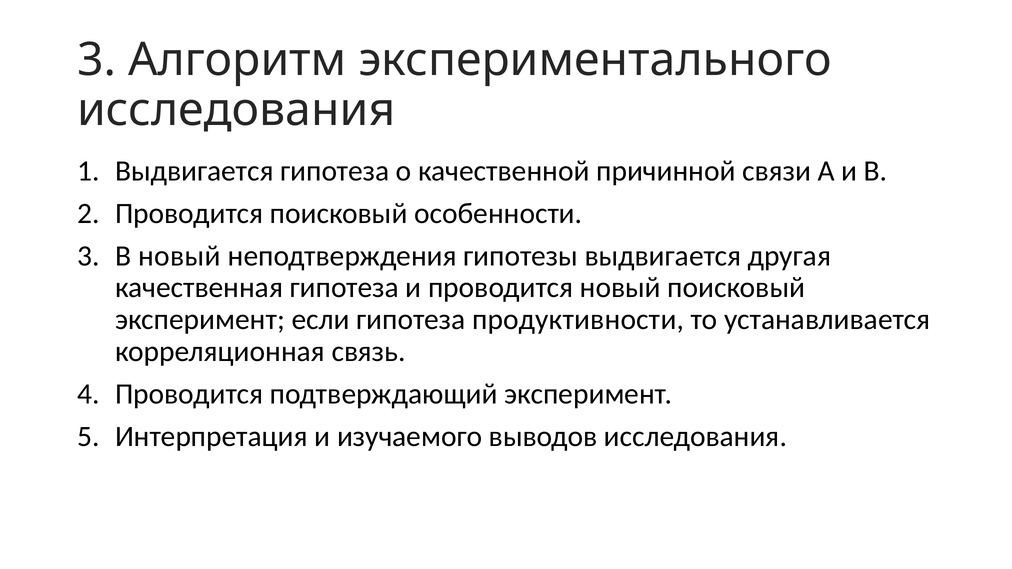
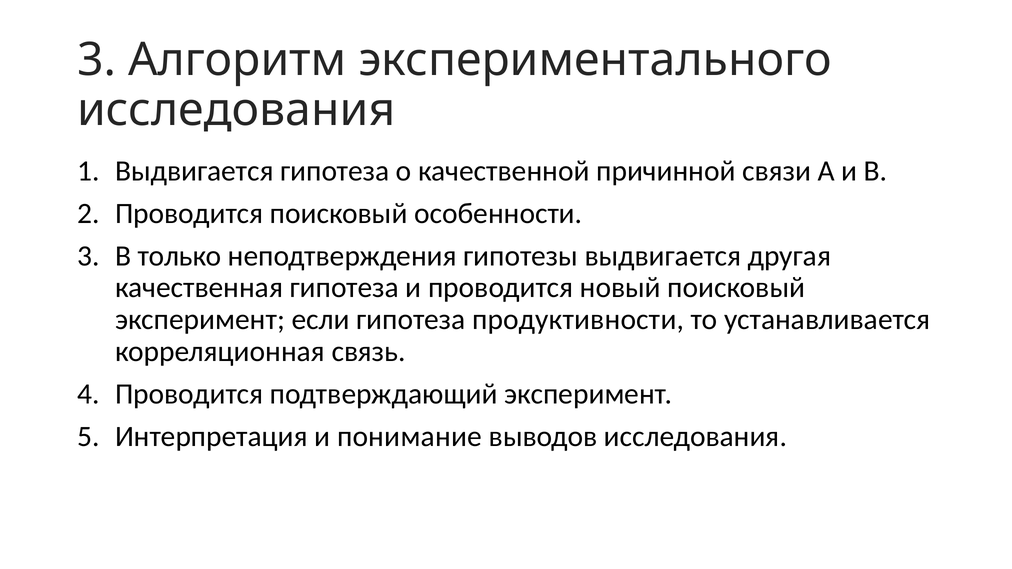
В новый: новый -> только (180, 256)
изучаемого: изучаемого -> понимание (409, 436)
